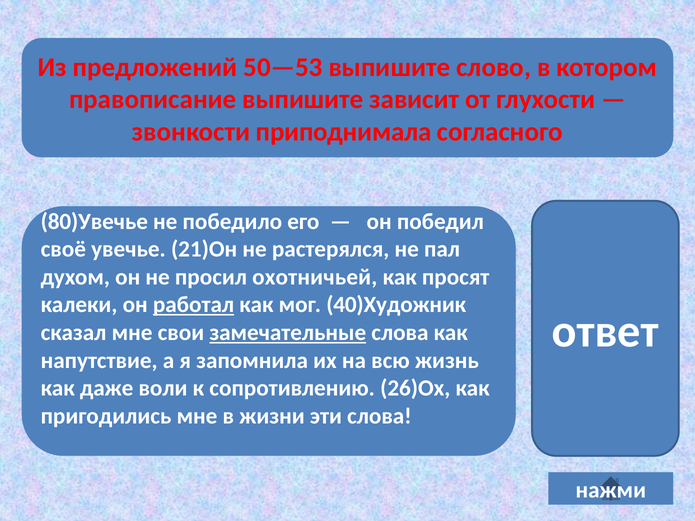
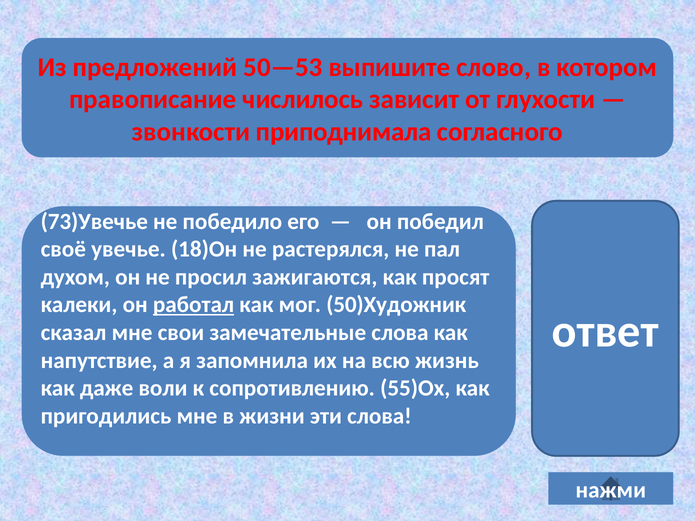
правописание выпишите: выпишите -> числилось (303, 100)
80)Увечье: 80)Увечье -> 73)Увечье (94, 222)
21)Он: 21)Он -> 18)Он (204, 249)
охотничьей: охотничьей -> зажигаются (315, 277)
40)Художник: 40)Художник -> 50)Художник (396, 305)
замечательные underline: present -> none (288, 333)
26)Ох: 26)Ох -> 55)Ох (415, 388)
